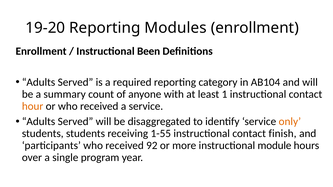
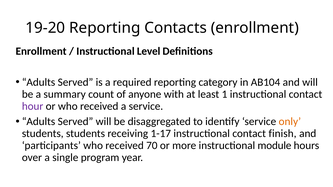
Modules: Modules -> Contacts (176, 28)
Been: Been -> Level (149, 51)
hour colour: orange -> purple (33, 106)
1-55: 1-55 -> 1-17 (161, 134)
92: 92 -> 70 (152, 146)
